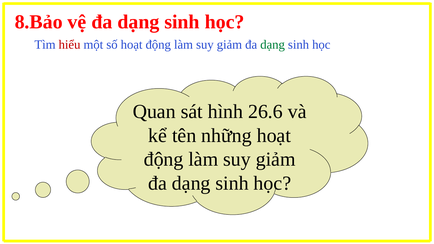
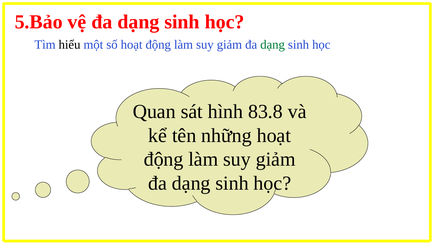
8.Bảo: 8.Bảo -> 5.Bảo (39, 22)
hiểu colour: red -> black (70, 45)
26.6: 26.6 -> 83.8 (265, 112)
